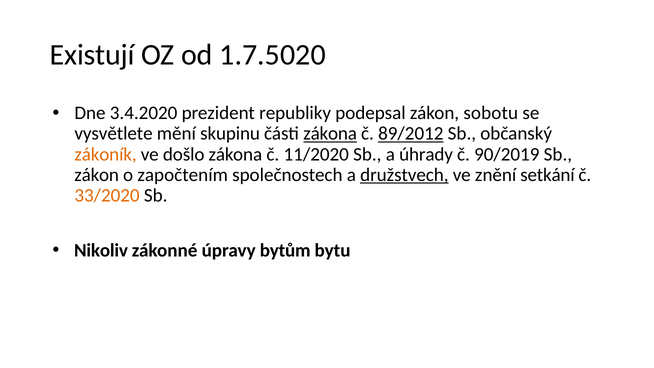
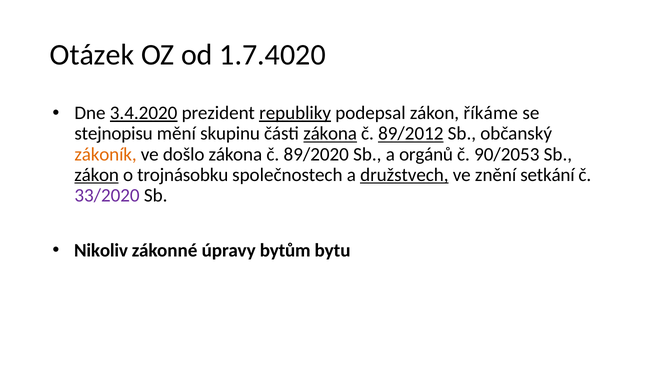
Existují: Existují -> Otázek (92, 55)
1.7.5020: 1.7.5020 -> 1.7.4020 (273, 55)
3.4.2020 underline: none -> present (144, 113)
republiky underline: none -> present (295, 113)
sobotu: sobotu -> říkáme (491, 113)
vysvětlete: vysvětlete -> stejnopisu (114, 134)
11/2020: 11/2020 -> 89/2020 (316, 154)
úhrady: úhrady -> orgánů (426, 154)
90/2019: 90/2019 -> 90/2053 (507, 154)
zákon underline: none -> present (97, 175)
započtením: započtením -> trojnásobku (183, 175)
33/2020 colour: orange -> purple (107, 195)
